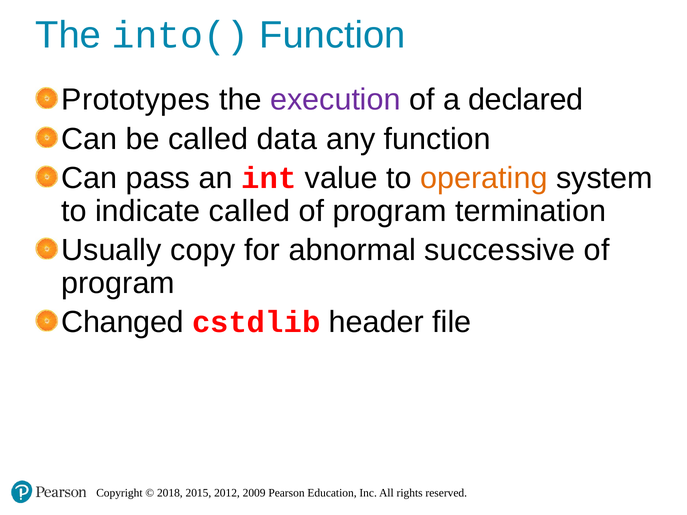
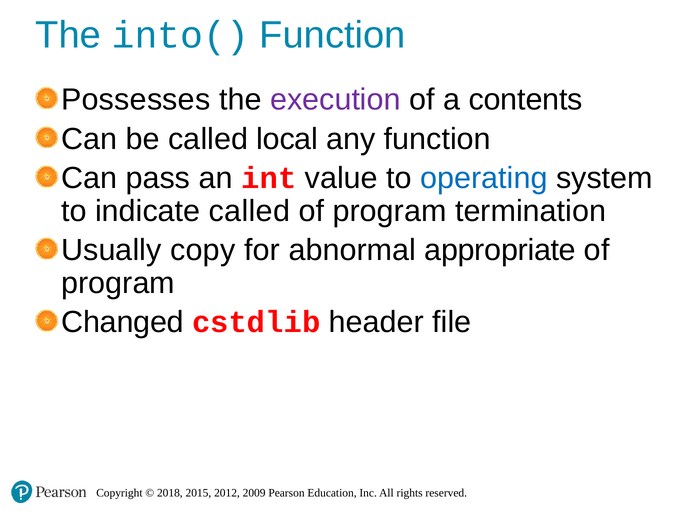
Prototypes: Prototypes -> Possesses (136, 100)
declared: declared -> contents (526, 100)
data: data -> local (287, 139)
operating colour: orange -> blue (484, 178)
successive: successive -> appropriate (500, 250)
